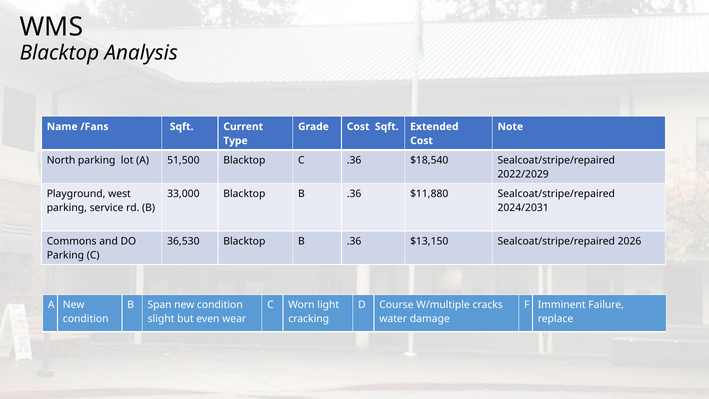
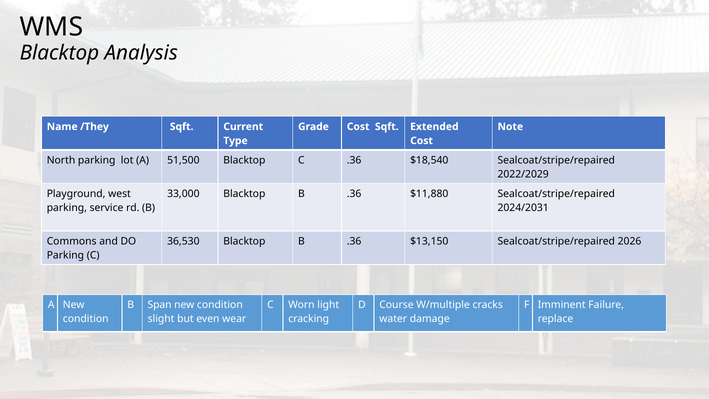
/Fans: /Fans -> /They (94, 127)
